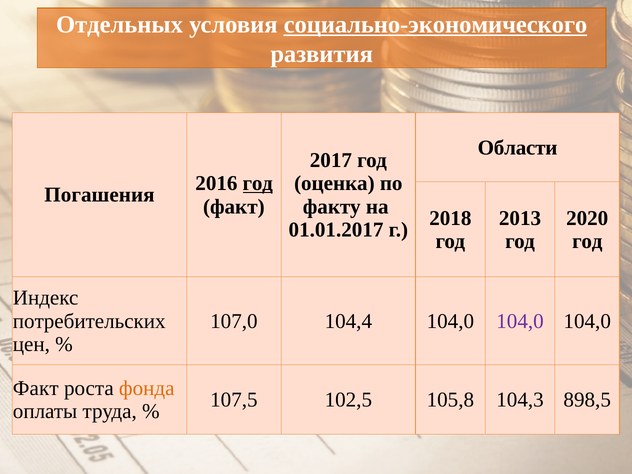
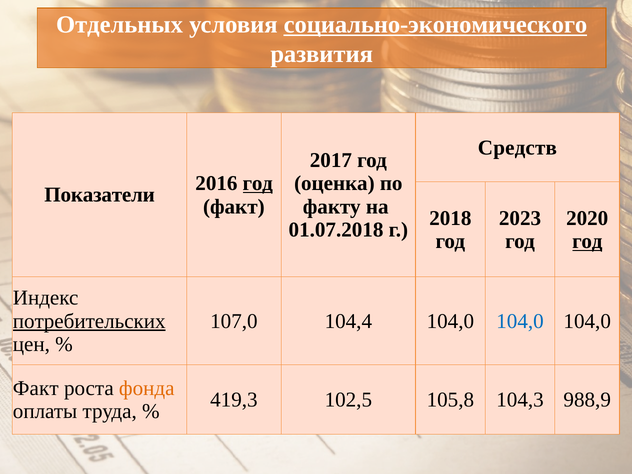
Области: Области -> Средств (517, 148)
Погашения: Погашения -> Показатели (100, 195)
2013: 2013 -> 2023 (520, 218)
01.01.2017: 01.01.2017 -> 01.07.2018 (336, 230)
год underline: none -> present (587, 241)
потребительских underline: none -> present (89, 321)
104,0 colour: purple -> blue (520, 321)
107,5: 107,5 -> 419,3 (234, 400)
898,5: 898,5 -> 988,9 (587, 400)
